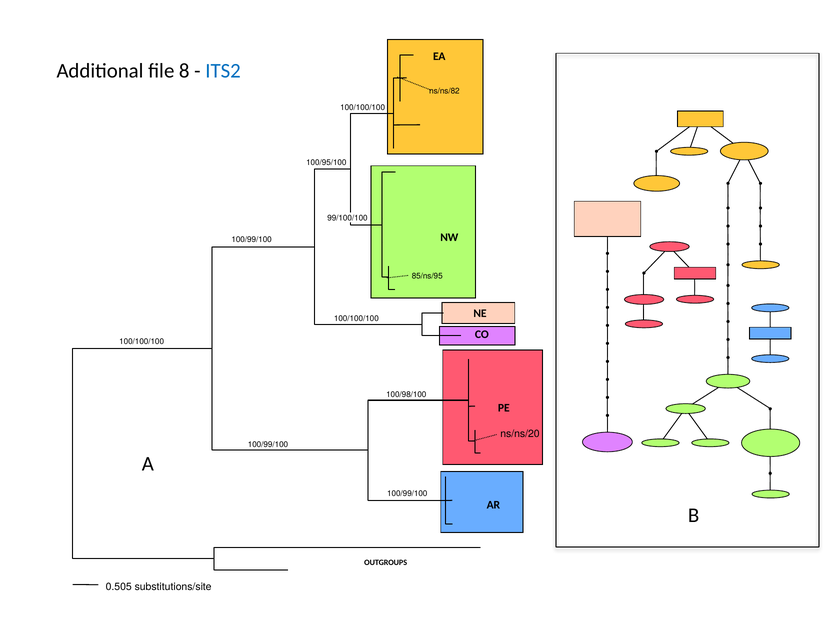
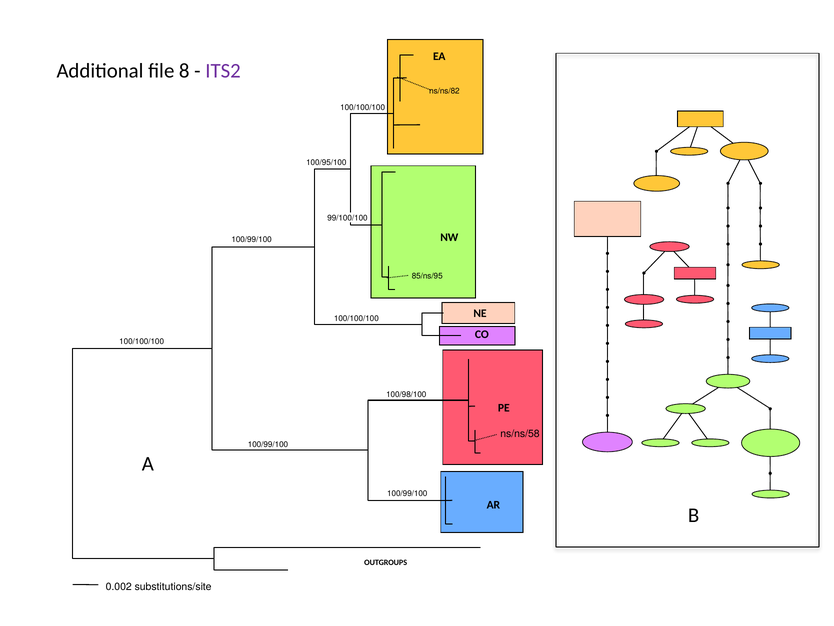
ITS2 colour: blue -> purple (223, 71)
ns/ns/20: ns/ns/20 -> ns/ns/58 (520, 434)
0.505: 0.505 -> 0.002 (119, 586)
